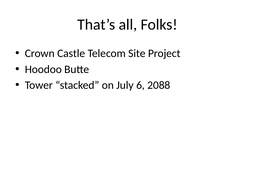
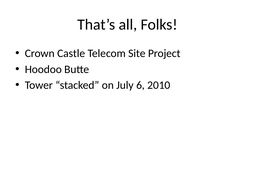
2088: 2088 -> 2010 (159, 85)
